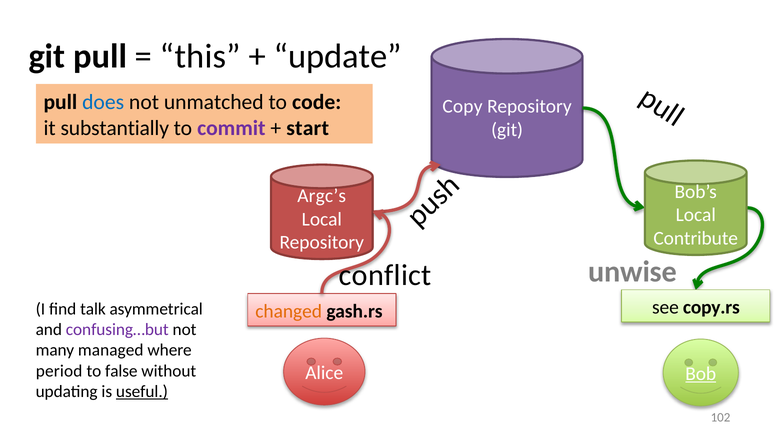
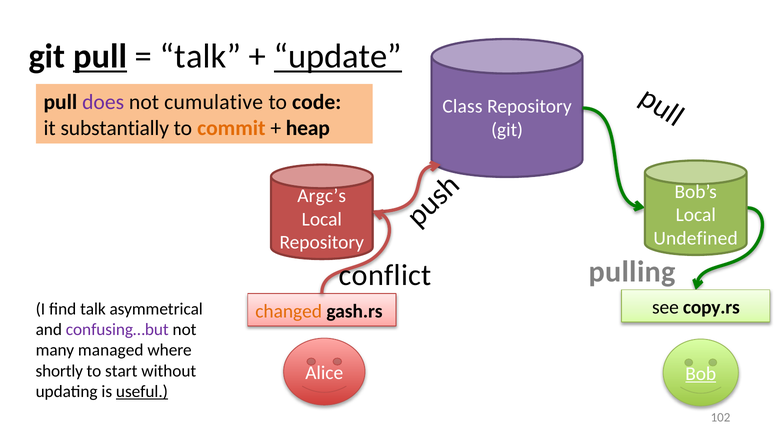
pull underline: none -> present (100, 57)
this: this -> talk (200, 57)
update underline: none -> present (338, 57)
does colour: blue -> purple (103, 102)
unmatched: unmatched -> cumulative (214, 102)
Copy: Copy -> Class (462, 106)
commit colour: purple -> orange (231, 128)
start: start -> heap (308, 128)
Contribute: Contribute -> Undefined (696, 238)
unwise: unwise -> pulling (632, 272)
period: period -> shortly (59, 371)
false: false -> start (121, 371)
